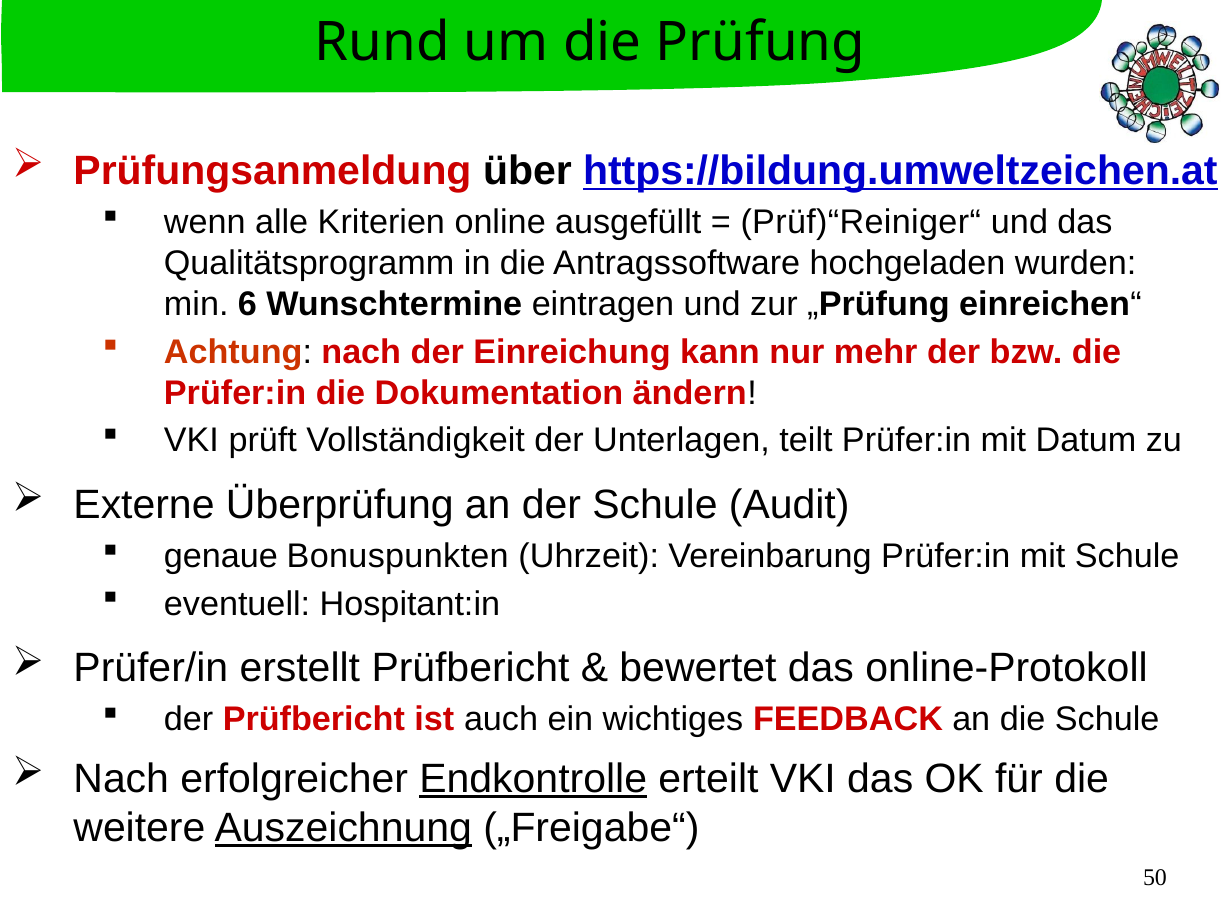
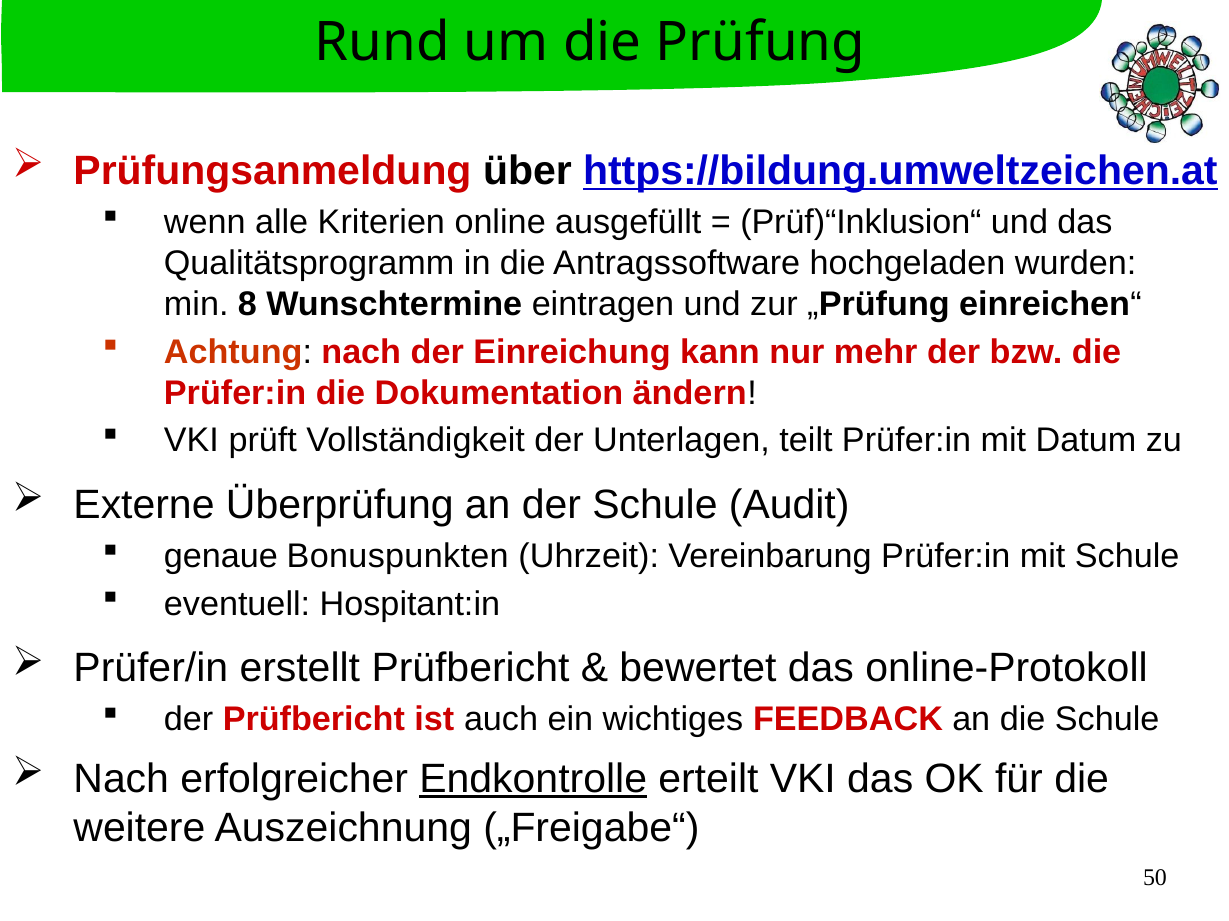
Prüf)“Reiniger“: Prüf)“Reiniger“ -> Prüf)“Inklusion“ (861, 222)
6: 6 -> 8 (247, 304)
Auszeichnung underline: present -> none (343, 829)
